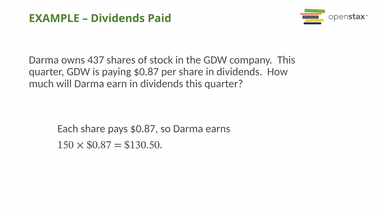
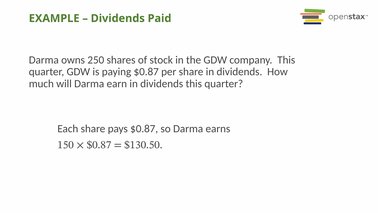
437: 437 -> 250 (96, 60)
